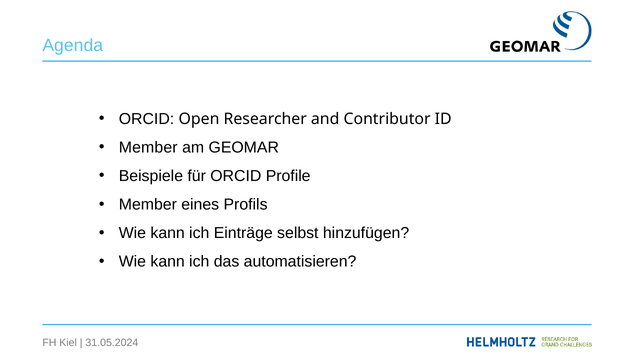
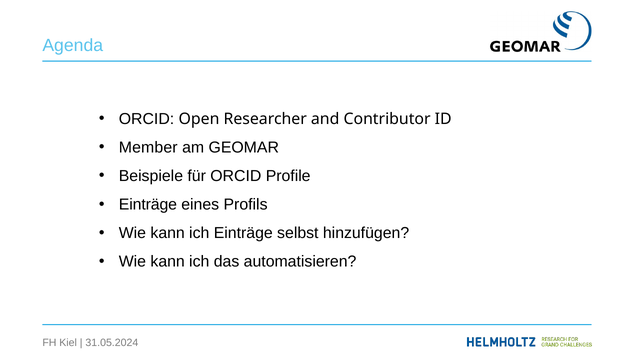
Member: Member -> Einträge (148, 204)
